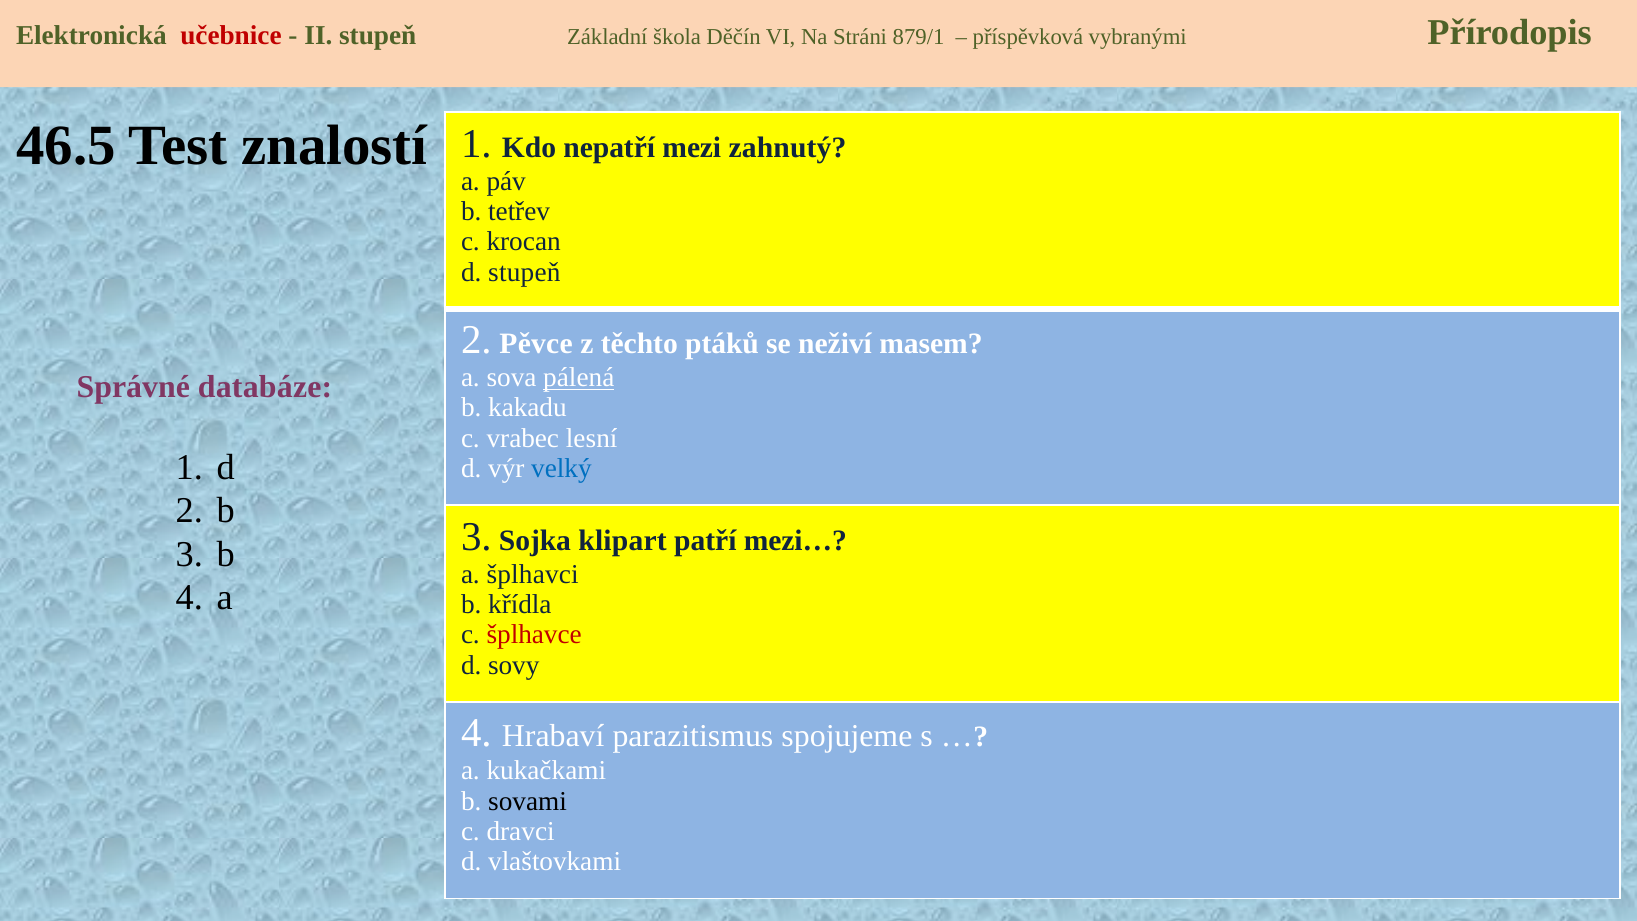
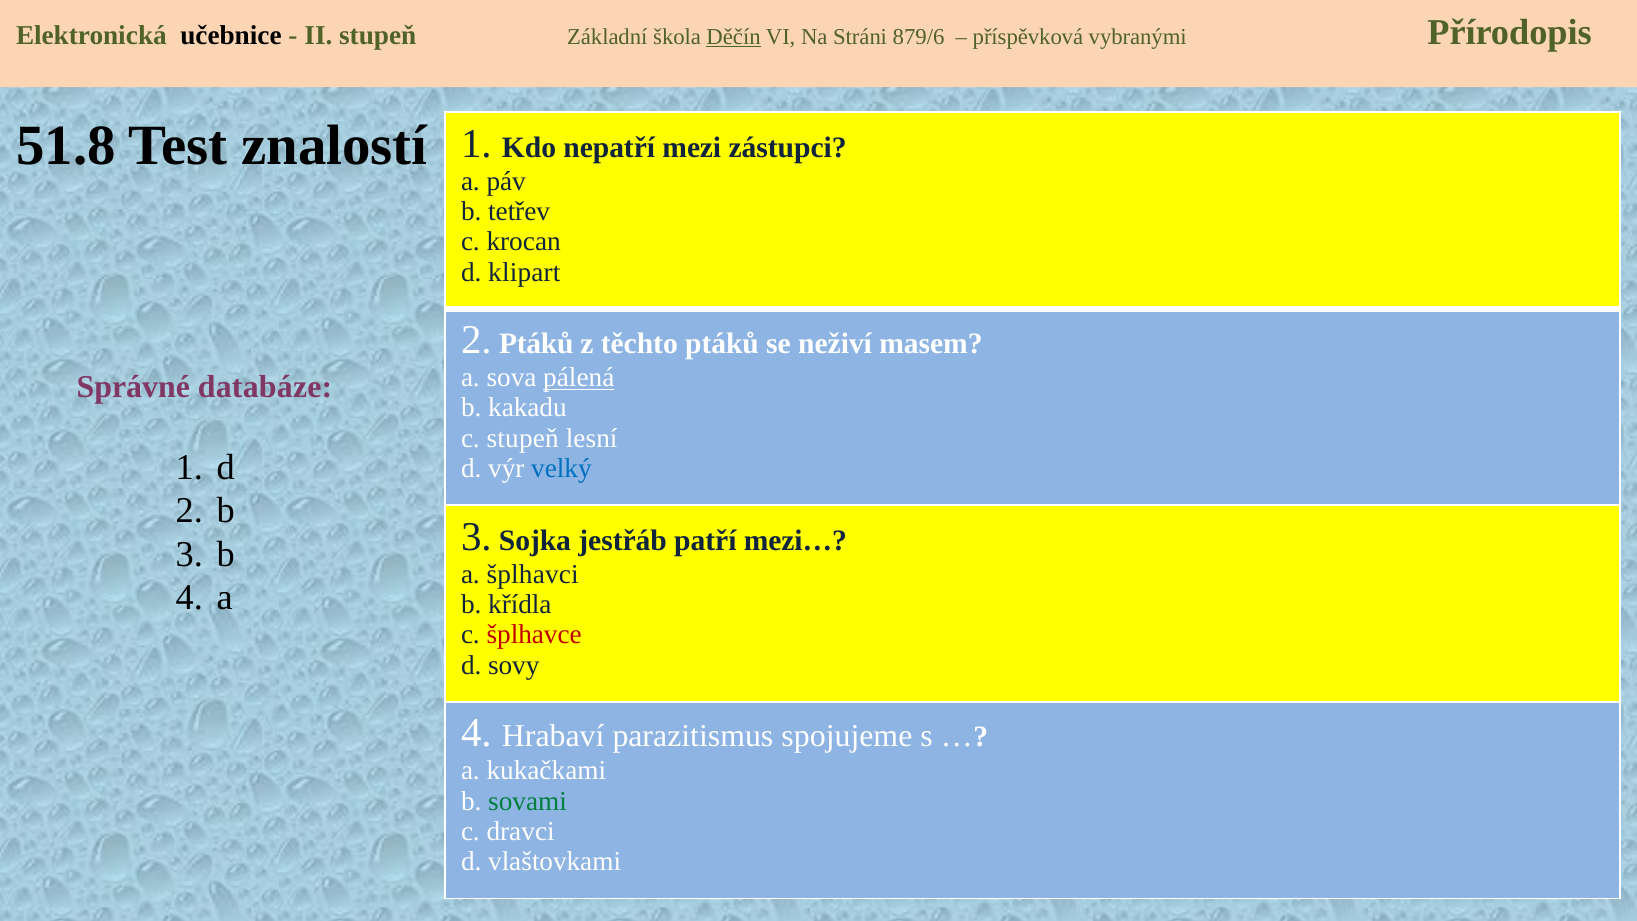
učebnice colour: red -> black (231, 35)
Děčín underline: none -> present (734, 37)
879/1: 879/1 -> 879/6 (919, 37)
46.5: 46.5 -> 51.8 (66, 145)
zahnutý: zahnutý -> zástupci (788, 147)
d stupeň: stupeň -> klipart (524, 272)
2 Pěvce: Pěvce -> Ptáků (536, 344)
c vrabec: vrabec -> stupeň (523, 438)
klipart: klipart -> jestřáb (623, 540)
sovami colour: black -> green (528, 801)
